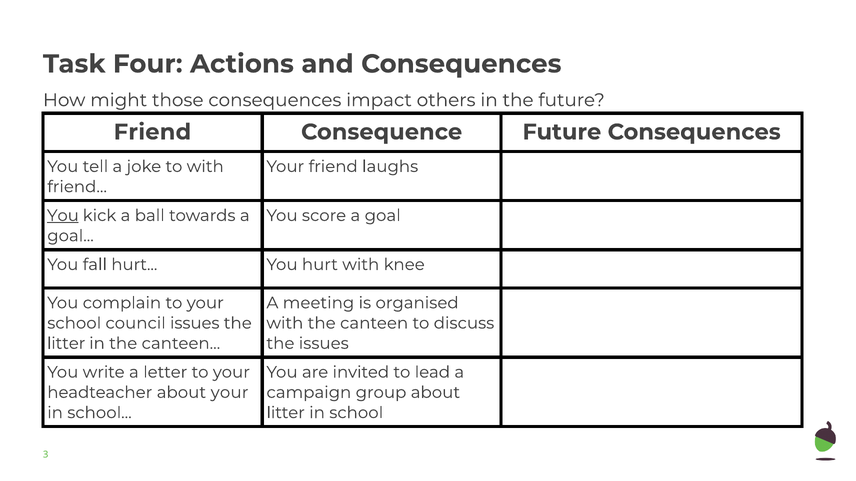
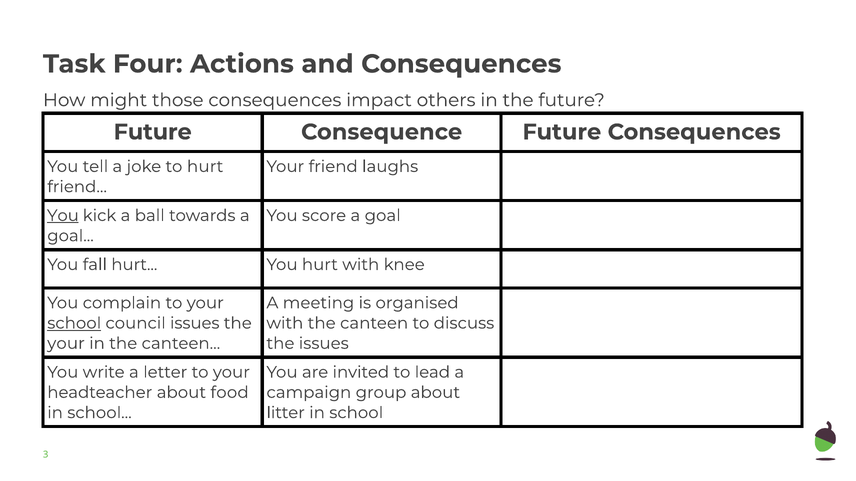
Friend: Friend -> Future (153, 132)
to with: with -> hurt (205, 167)
school underline: none -> present (74, 323)
litter: litter -> your (66, 344)
about your: your -> food (230, 393)
